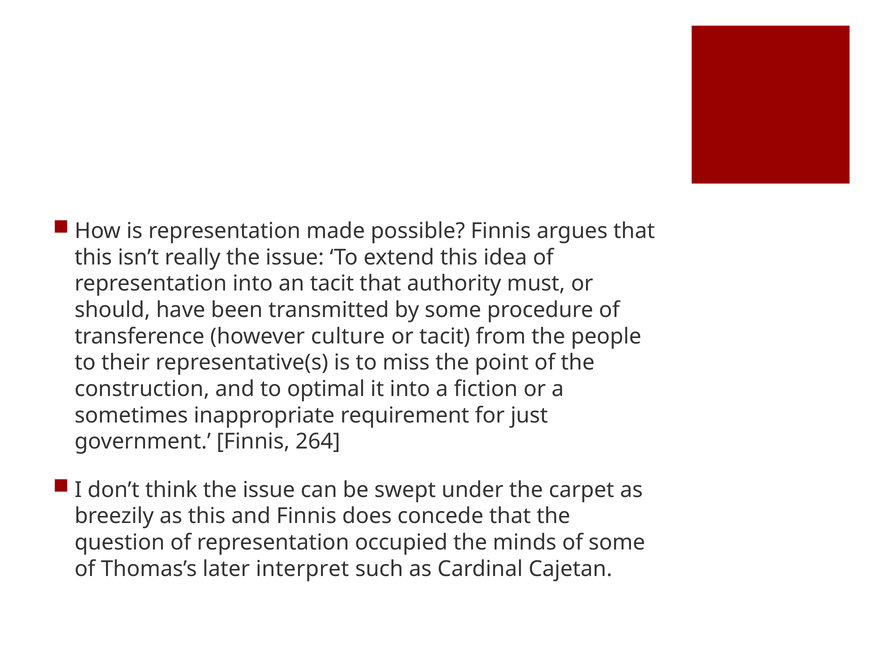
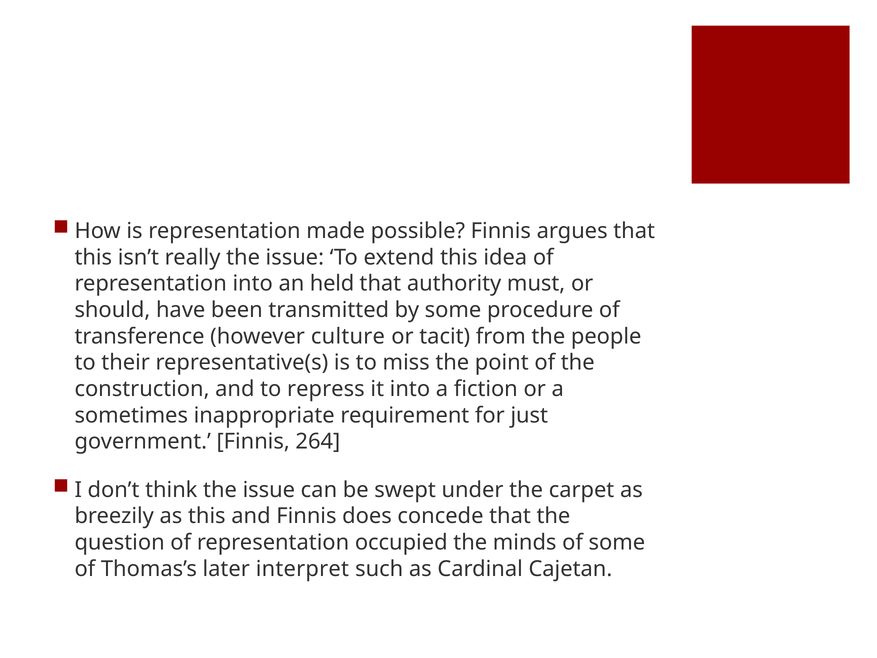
an tacit: tacit -> held (332, 284)
optimal: optimal -> repress (326, 389)
